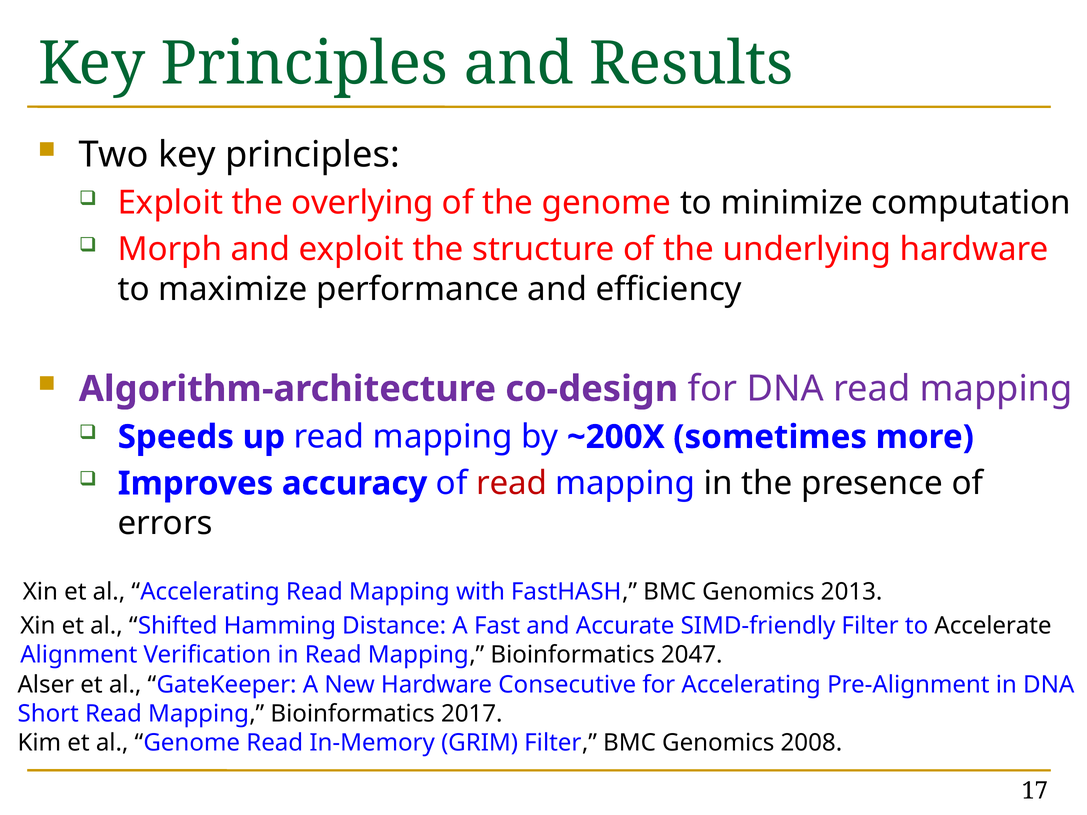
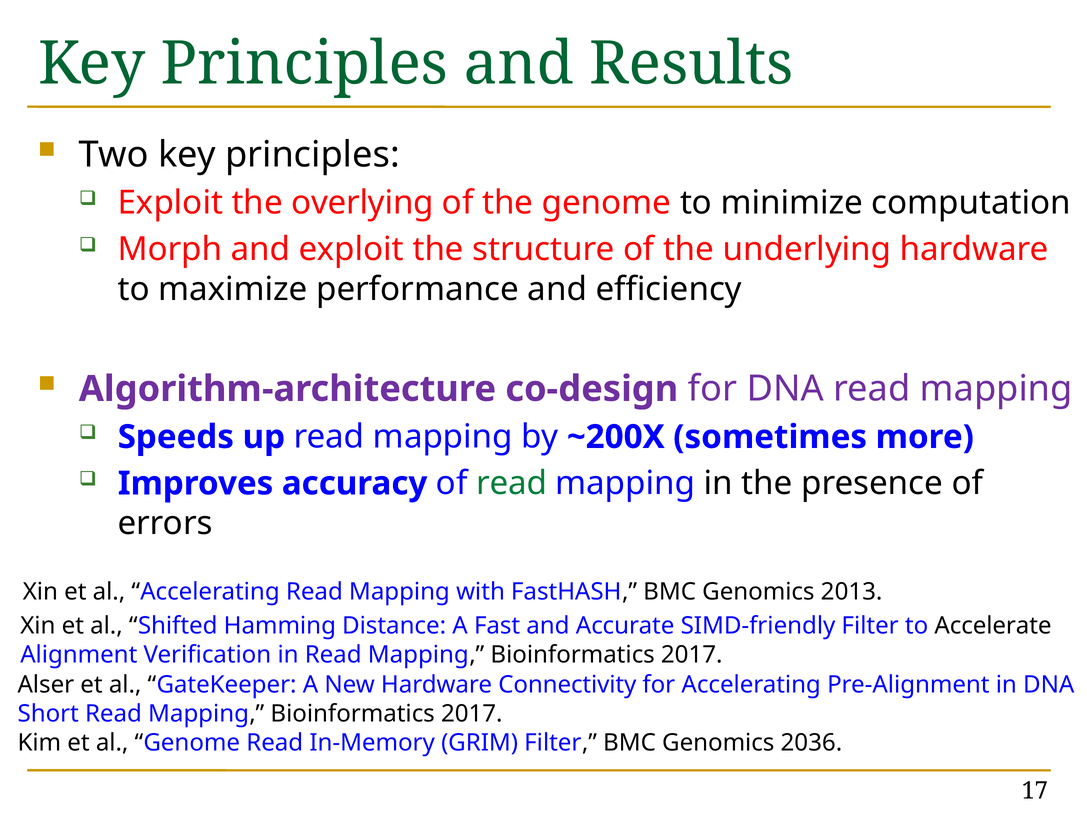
read colour: red -> green (511, 484)
2047: 2047 -> 2017 (692, 655)
Consecutive: Consecutive -> Connectivity (567, 685)
2008: 2008 -> 2036 (811, 743)
